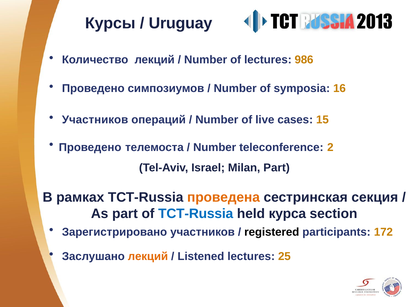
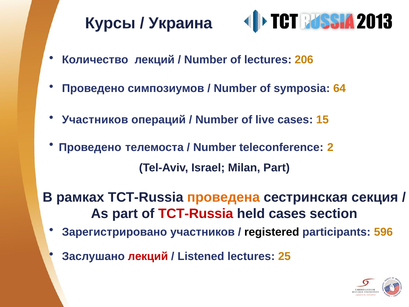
Uruguay: Uruguay -> Украина (180, 23)
986: 986 -> 206 (304, 60)
16: 16 -> 64 (339, 88)
TCT-Russia colour: blue -> red (196, 213)
held курса: курса -> cases (287, 213)
172: 172 -> 596 (383, 232)
лекций colour: orange -> red (148, 256)
